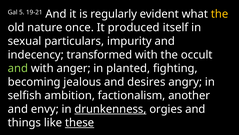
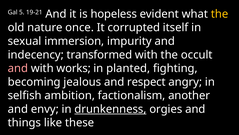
regularly: regularly -> hopeless (114, 14)
produced: produced -> corrupted (134, 27)
particulars: particulars -> immersion (74, 41)
and colour: light green -> pink (18, 68)
anger: anger -> works (74, 68)
desires: desires -> respect (146, 82)
these underline: present -> none (80, 122)
